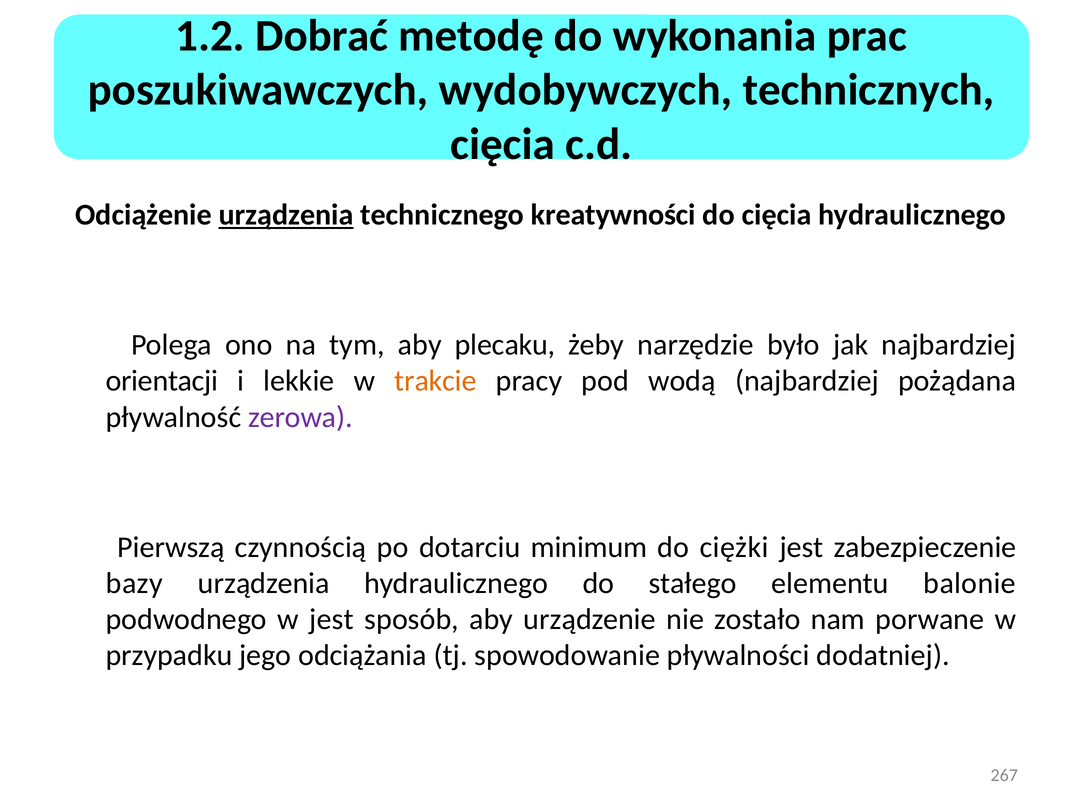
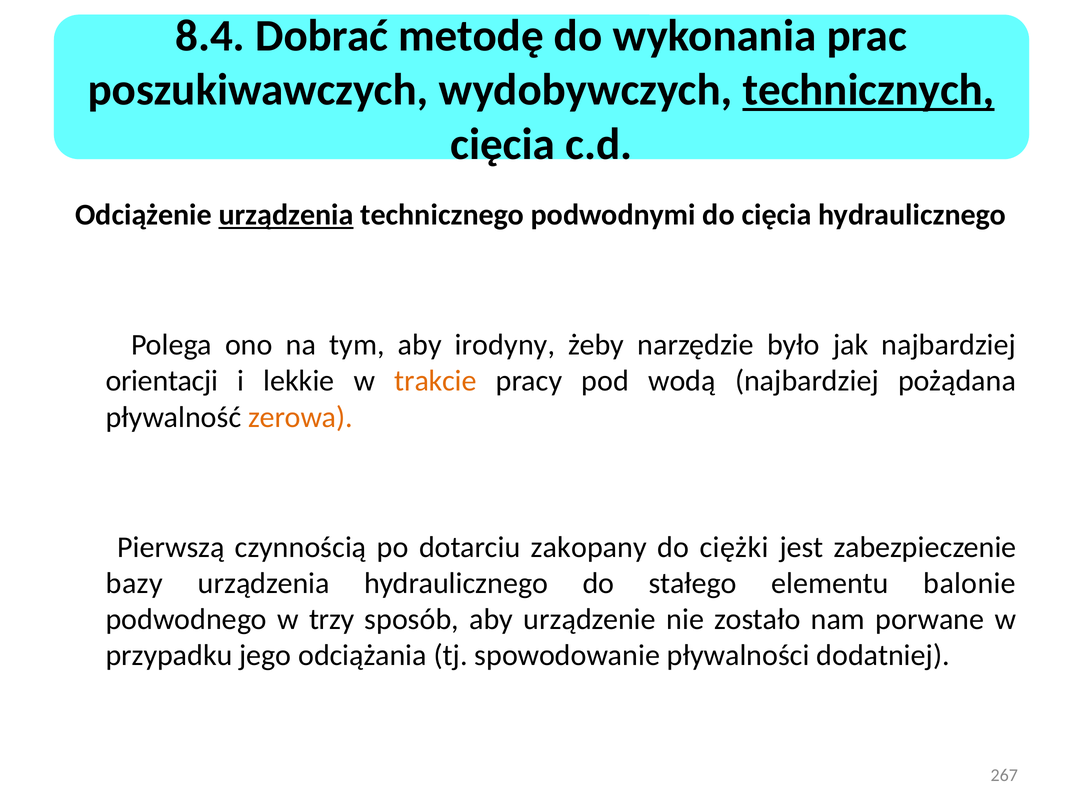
1.2: 1.2 -> 8.4 (210, 36)
technicznych underline: none -> present (869, 90)
kreatywności: kreatywności -> podwodnymi (613, 215)
plecaku: plecaku -> irodyny (505, 345)
zerowa colour: purple -> orange (300, 417)
minimum: minimum -> zakopany (589, 547)
w jest: jest -> trzy (332, 619)
